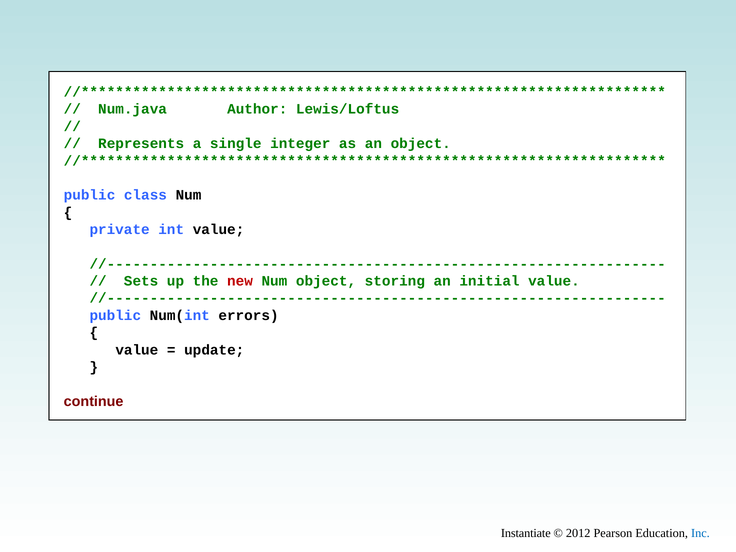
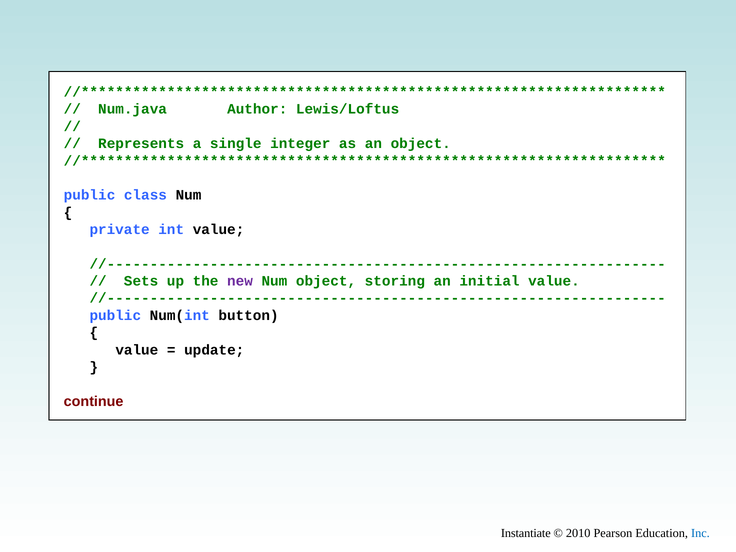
new colour: red -> purple (240, 281)
errors: errors -> button (249, 315)
2012: 2012 -> 2010 (578, 533)
